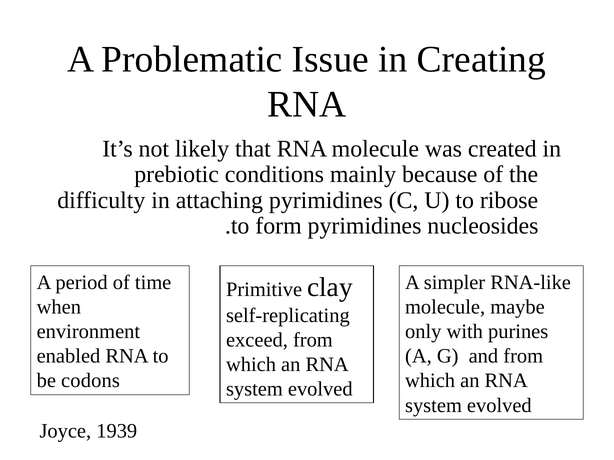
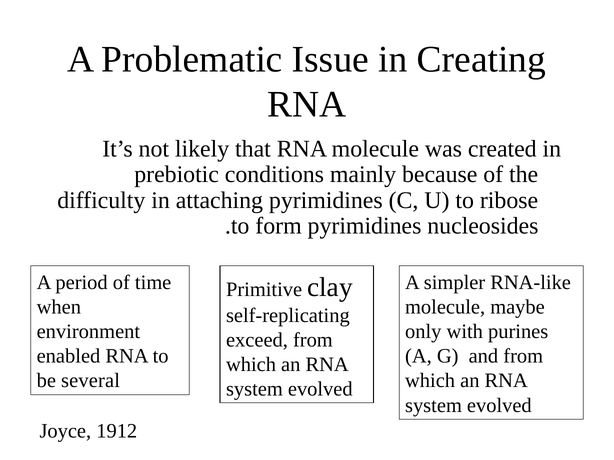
codons: codons -> several (91, 381)
1939: 1939 -> 1912 (117, 431)
